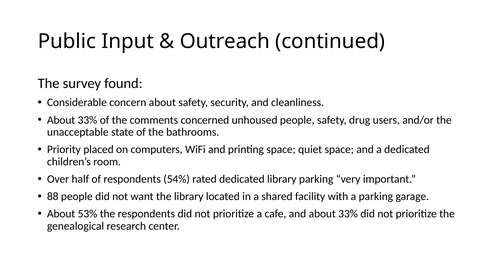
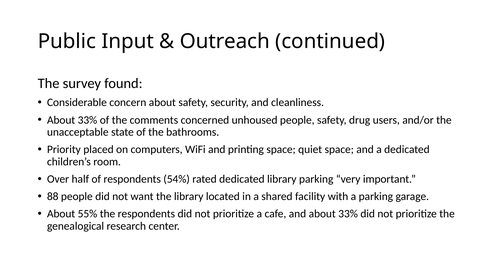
53%: 53% -> 55% (87, 214)
